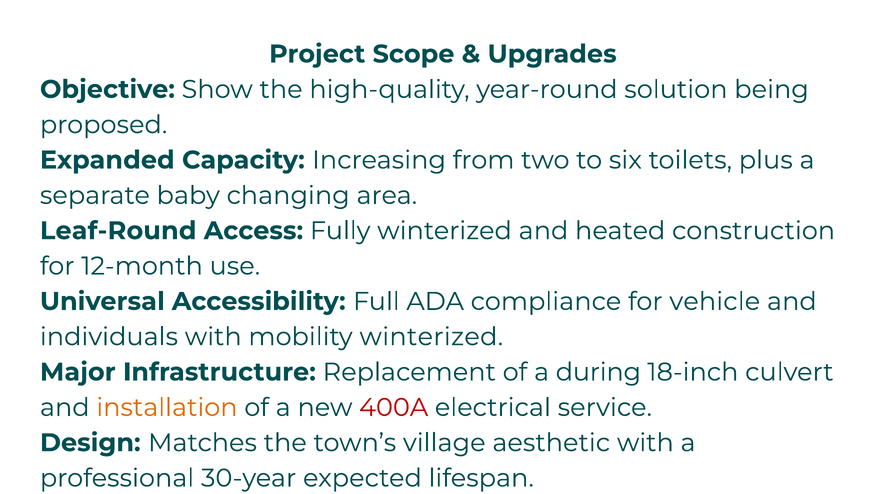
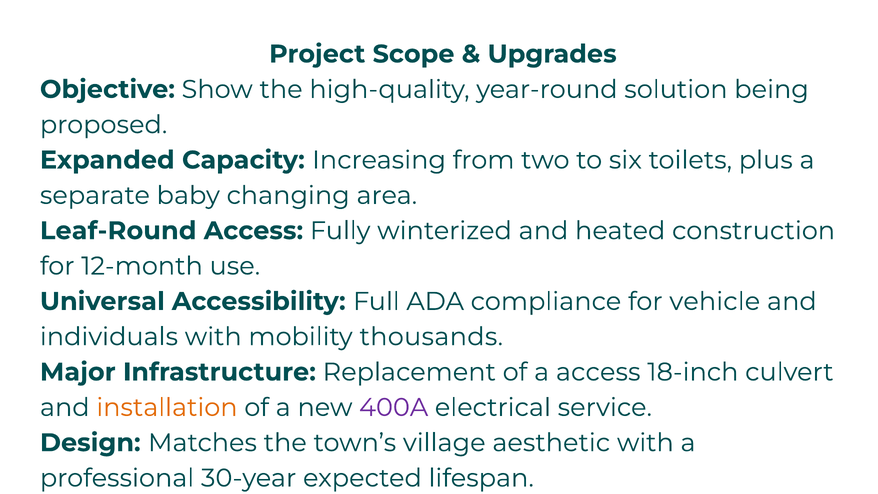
mobility winterized: winterized -> thousands (431, 337)
a during: during -> access (598, 372)
400A colour: red -> purple (394, 407)
